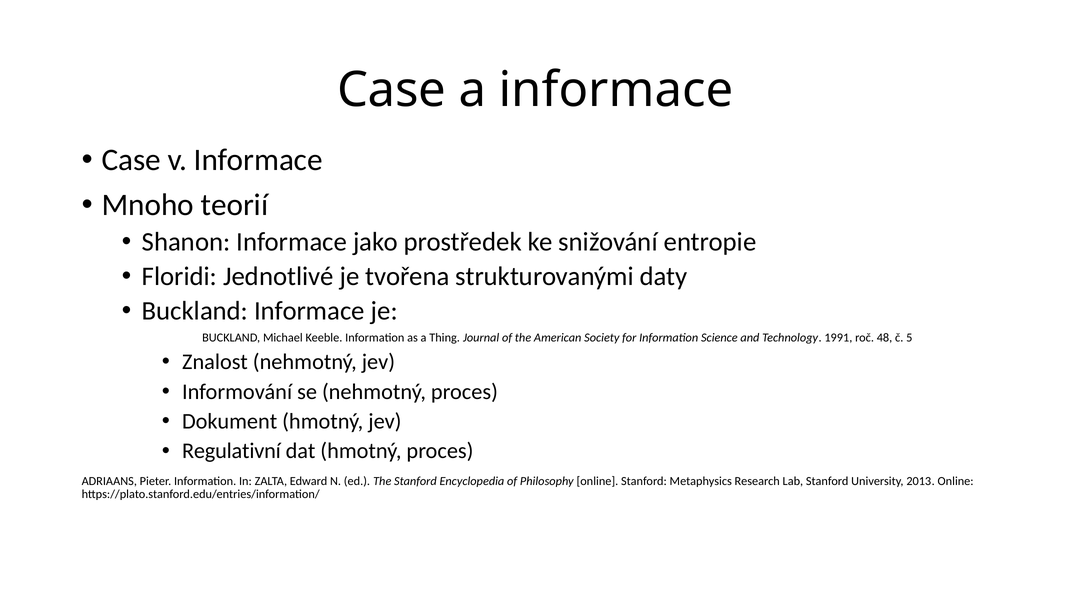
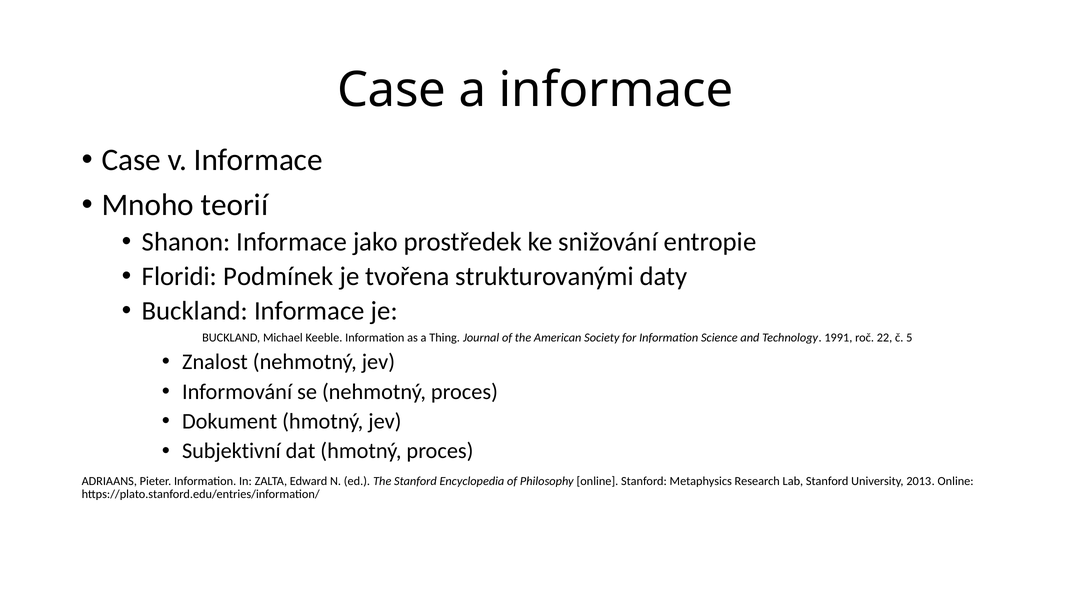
Jednotlivé: Jednotlivé -> Podmínek (278, 276)
48: 48 -> 22 (885, 337)
Regulativní: Regulativní -> Subjektivní (231, 451)
